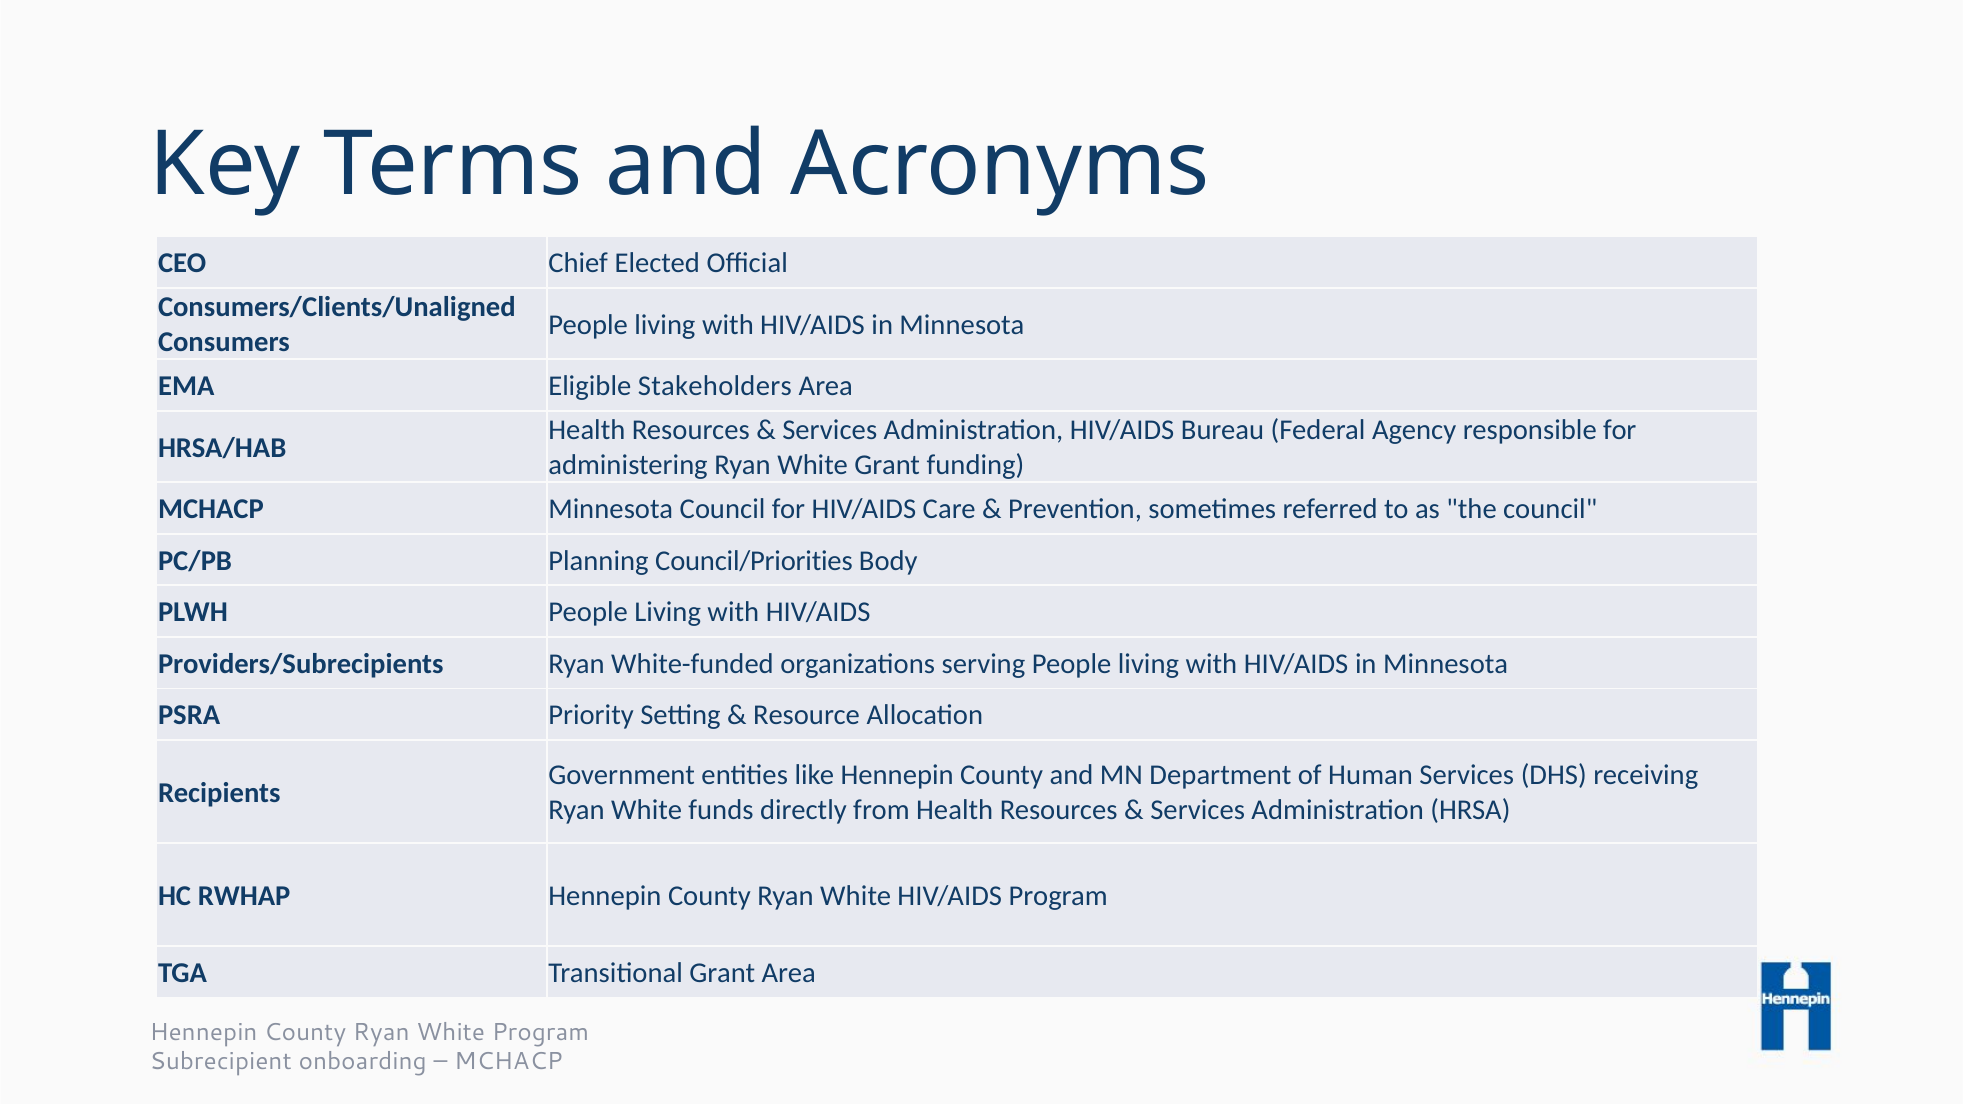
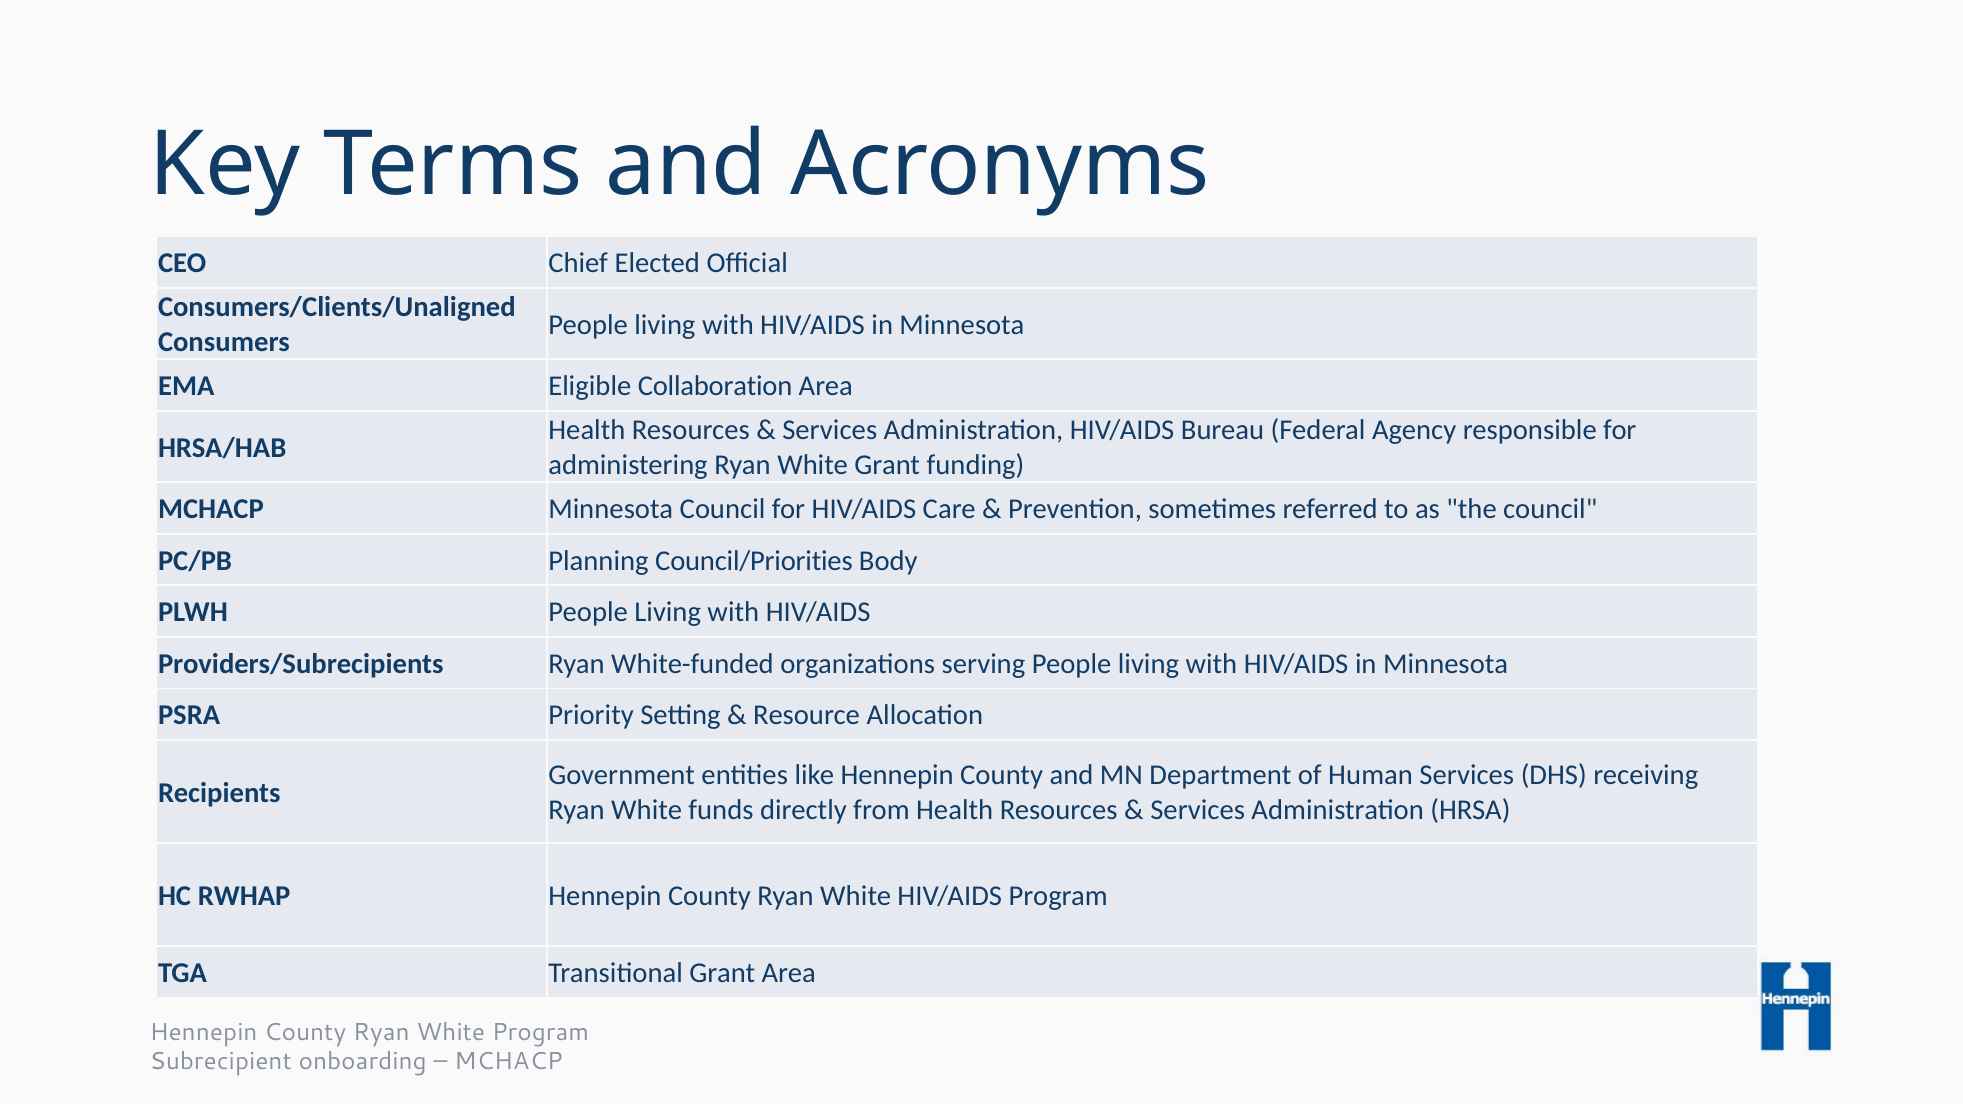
Stakeholders: Stakeholders -> Collaboration (715, 386)
